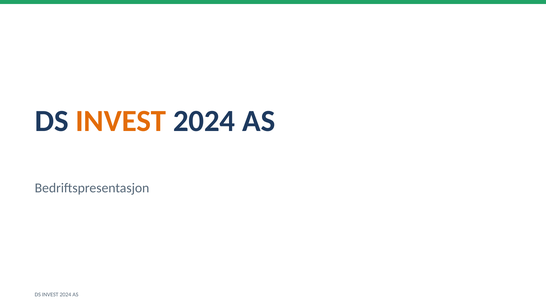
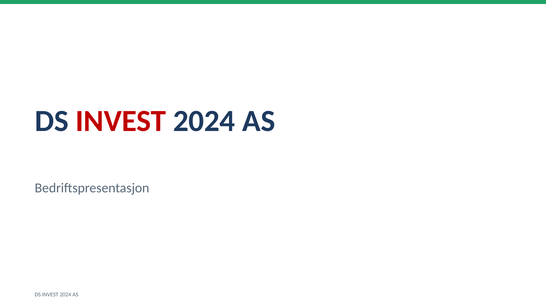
INVEST colour: orange -> red (121, 121)
